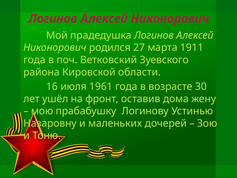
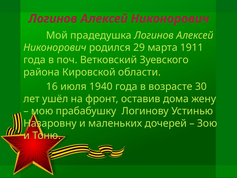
27: 27 -> 29 (139, 48)
1961: 1961 -> 1940 (101, 86)
